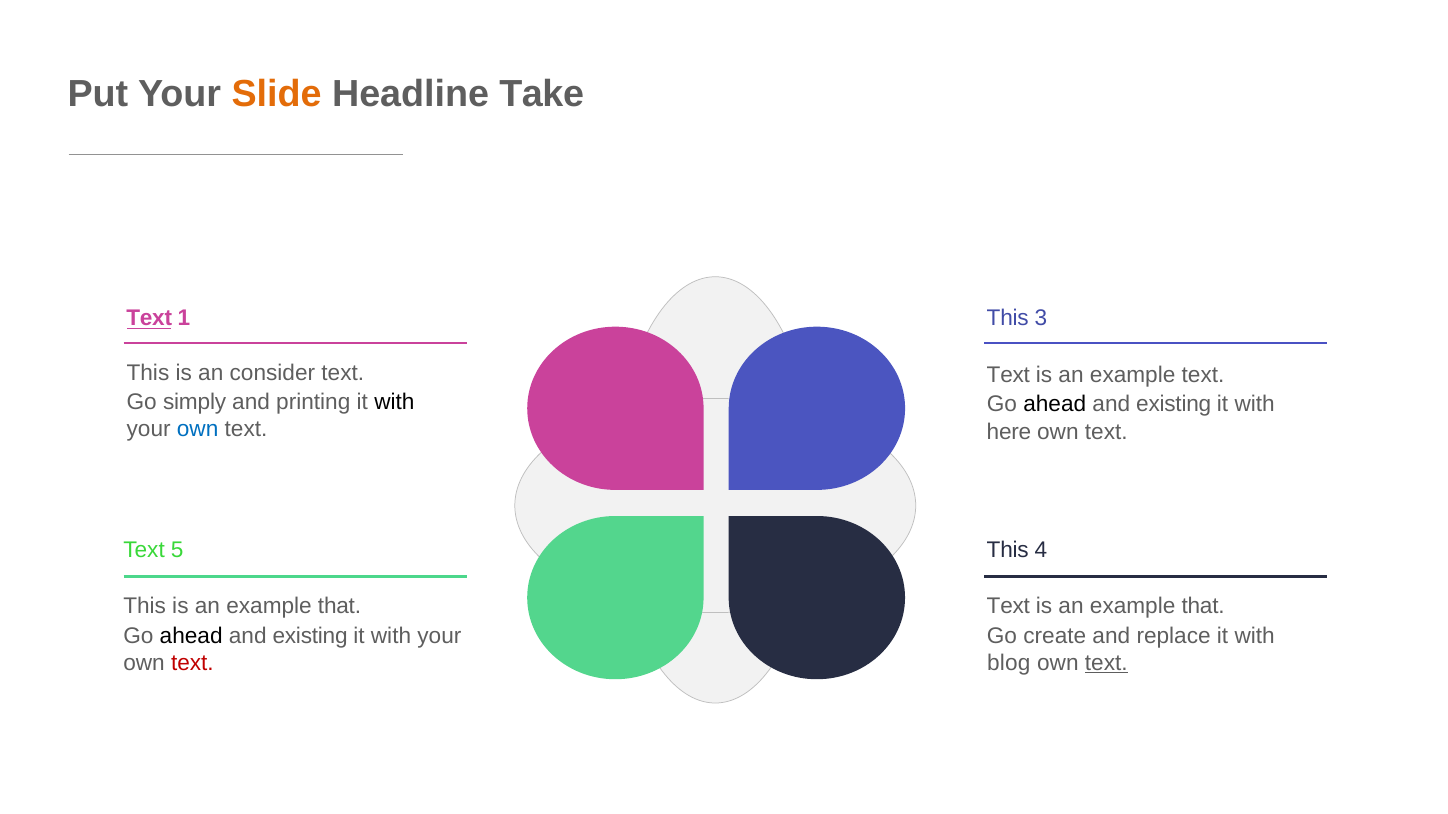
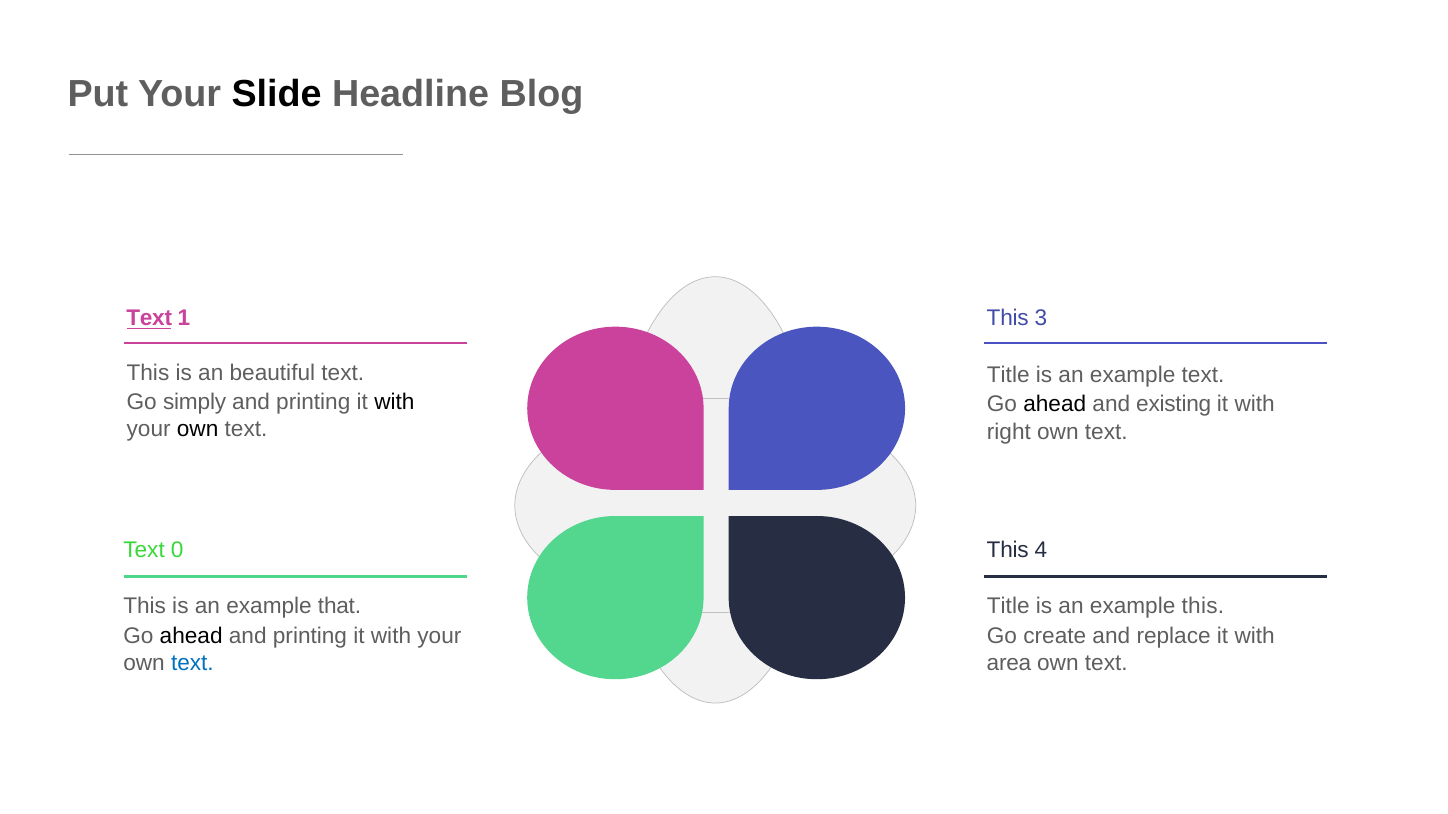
Slide colour: orange -> black (277, 94)
Take: Take -> Blog (541, 94)
consider: consider -> beautiful (272, 373)
Text: Text -> Title (1008, 375)
own colour: blue -> black (198, 430)
here: here -> right (1009, 432)
5: 5 -> 0 (177, 550)
Text: Text -> Title (1008, 607)
that: that -> this (1203, 607)
existing: existing -> printing (310, 636)
text colour: red -> blue (192, 663)
blog: blog -> area (1009, 663)
text underline: present -> none (1106, 663)
